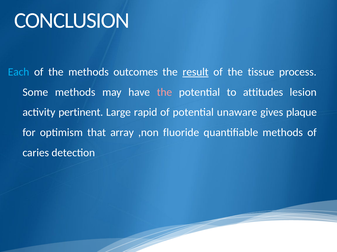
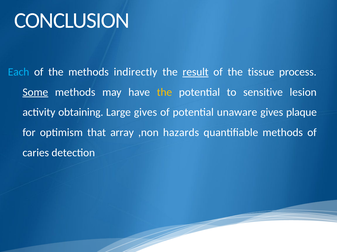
outcomes: outcomes -> indirectly (136, 72)
Some underline: none -> present (35, 92)
the colour: pink -> yellow (164, 92)
attitudes: attitudes -> sensitive (263, 92)
pertinent: pertinent -> obtaining (81, 113)
Large rapid: rapid -> gives (145, 113)
fluoride: fluoride -> hazards (181, 133)
